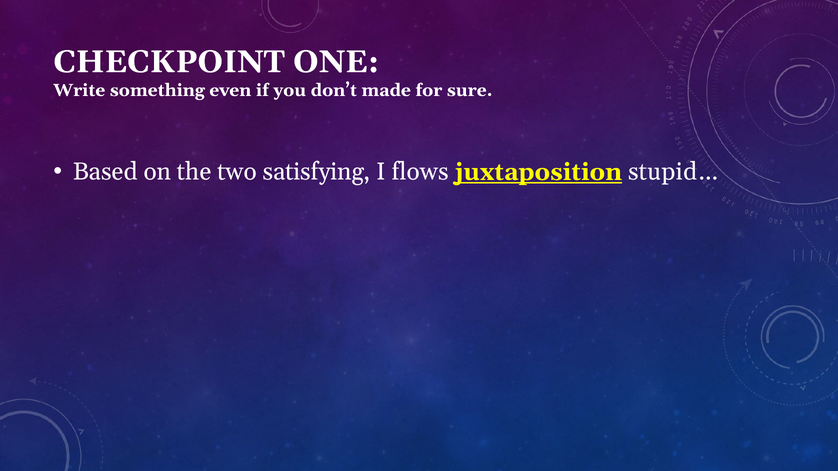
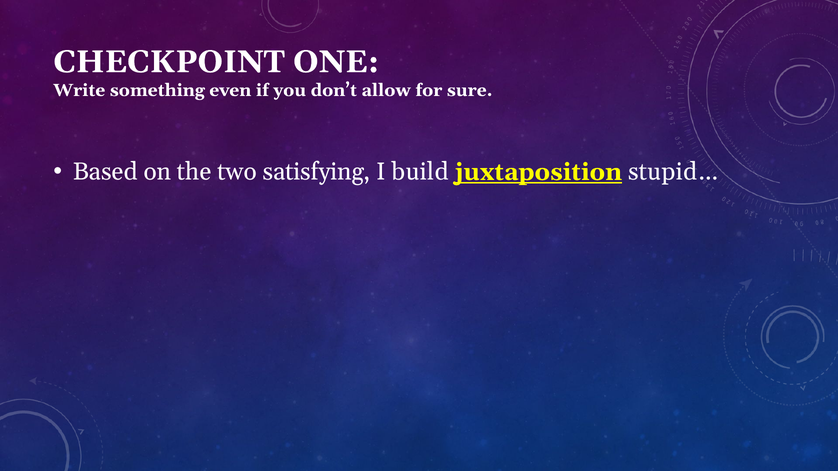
made: made -> allow (386, 90)
flows: flows -> build (420, 172)
